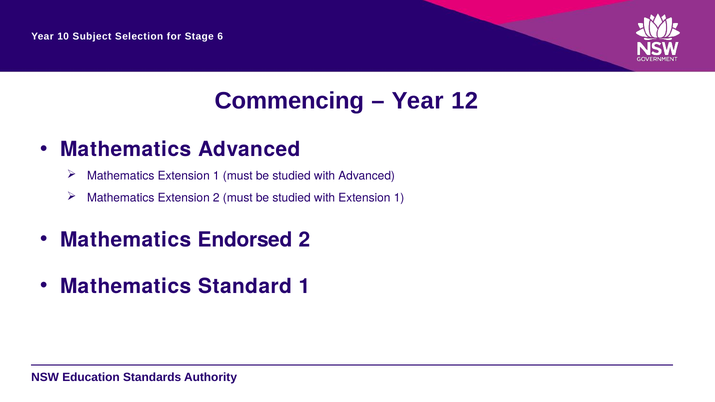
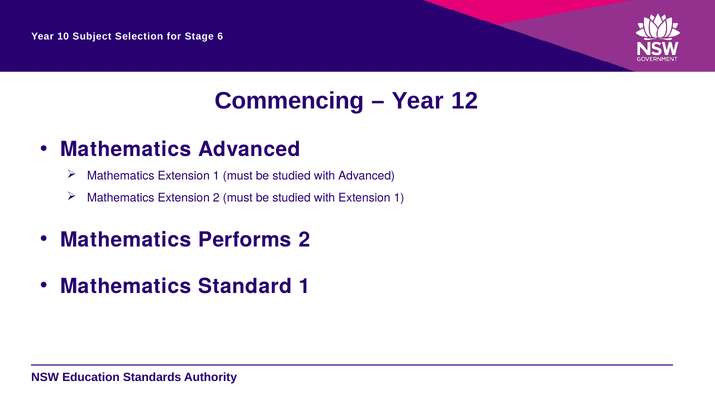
Endorsed: Endorsed -> Performs (245, 240)
